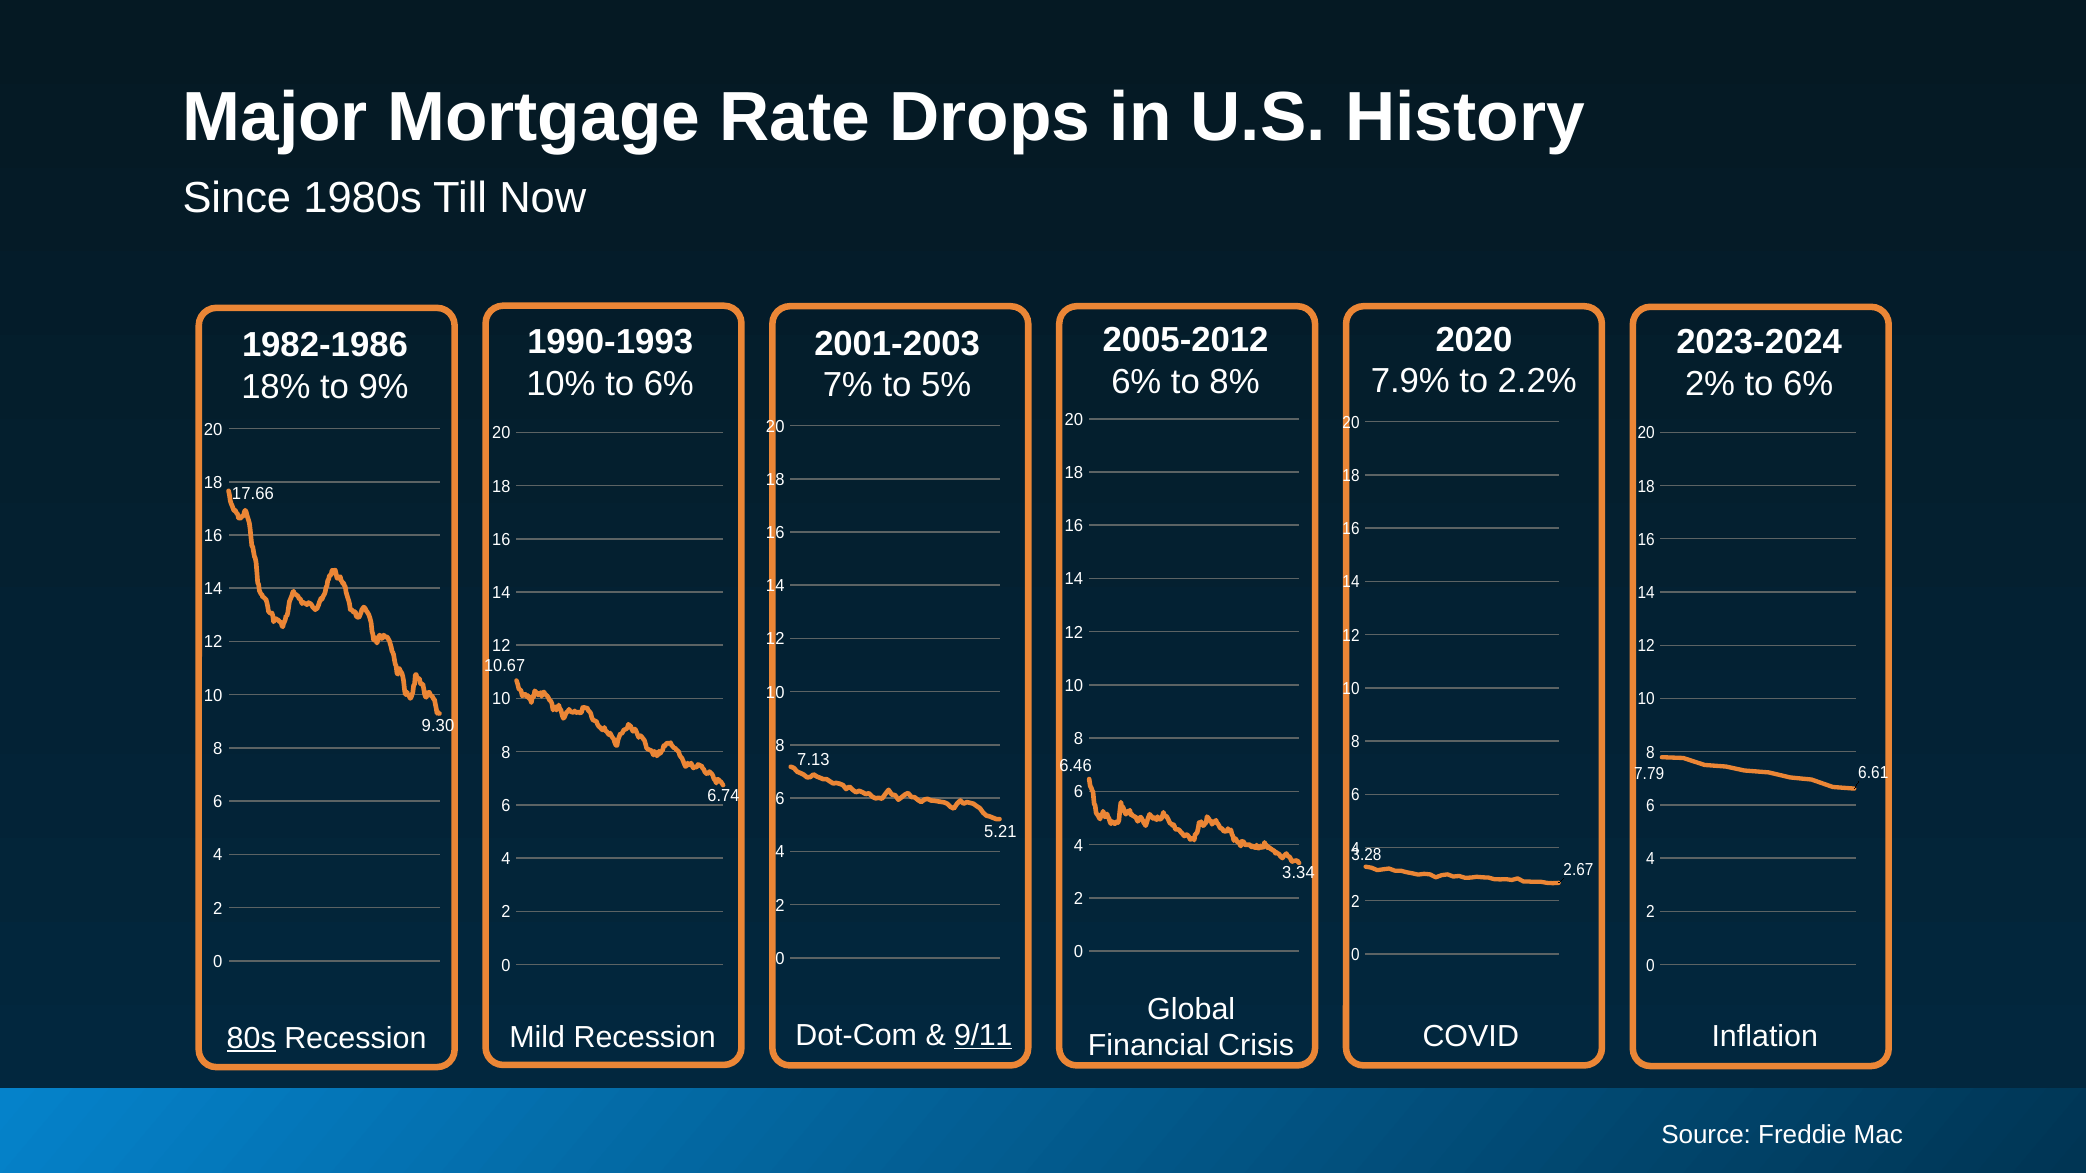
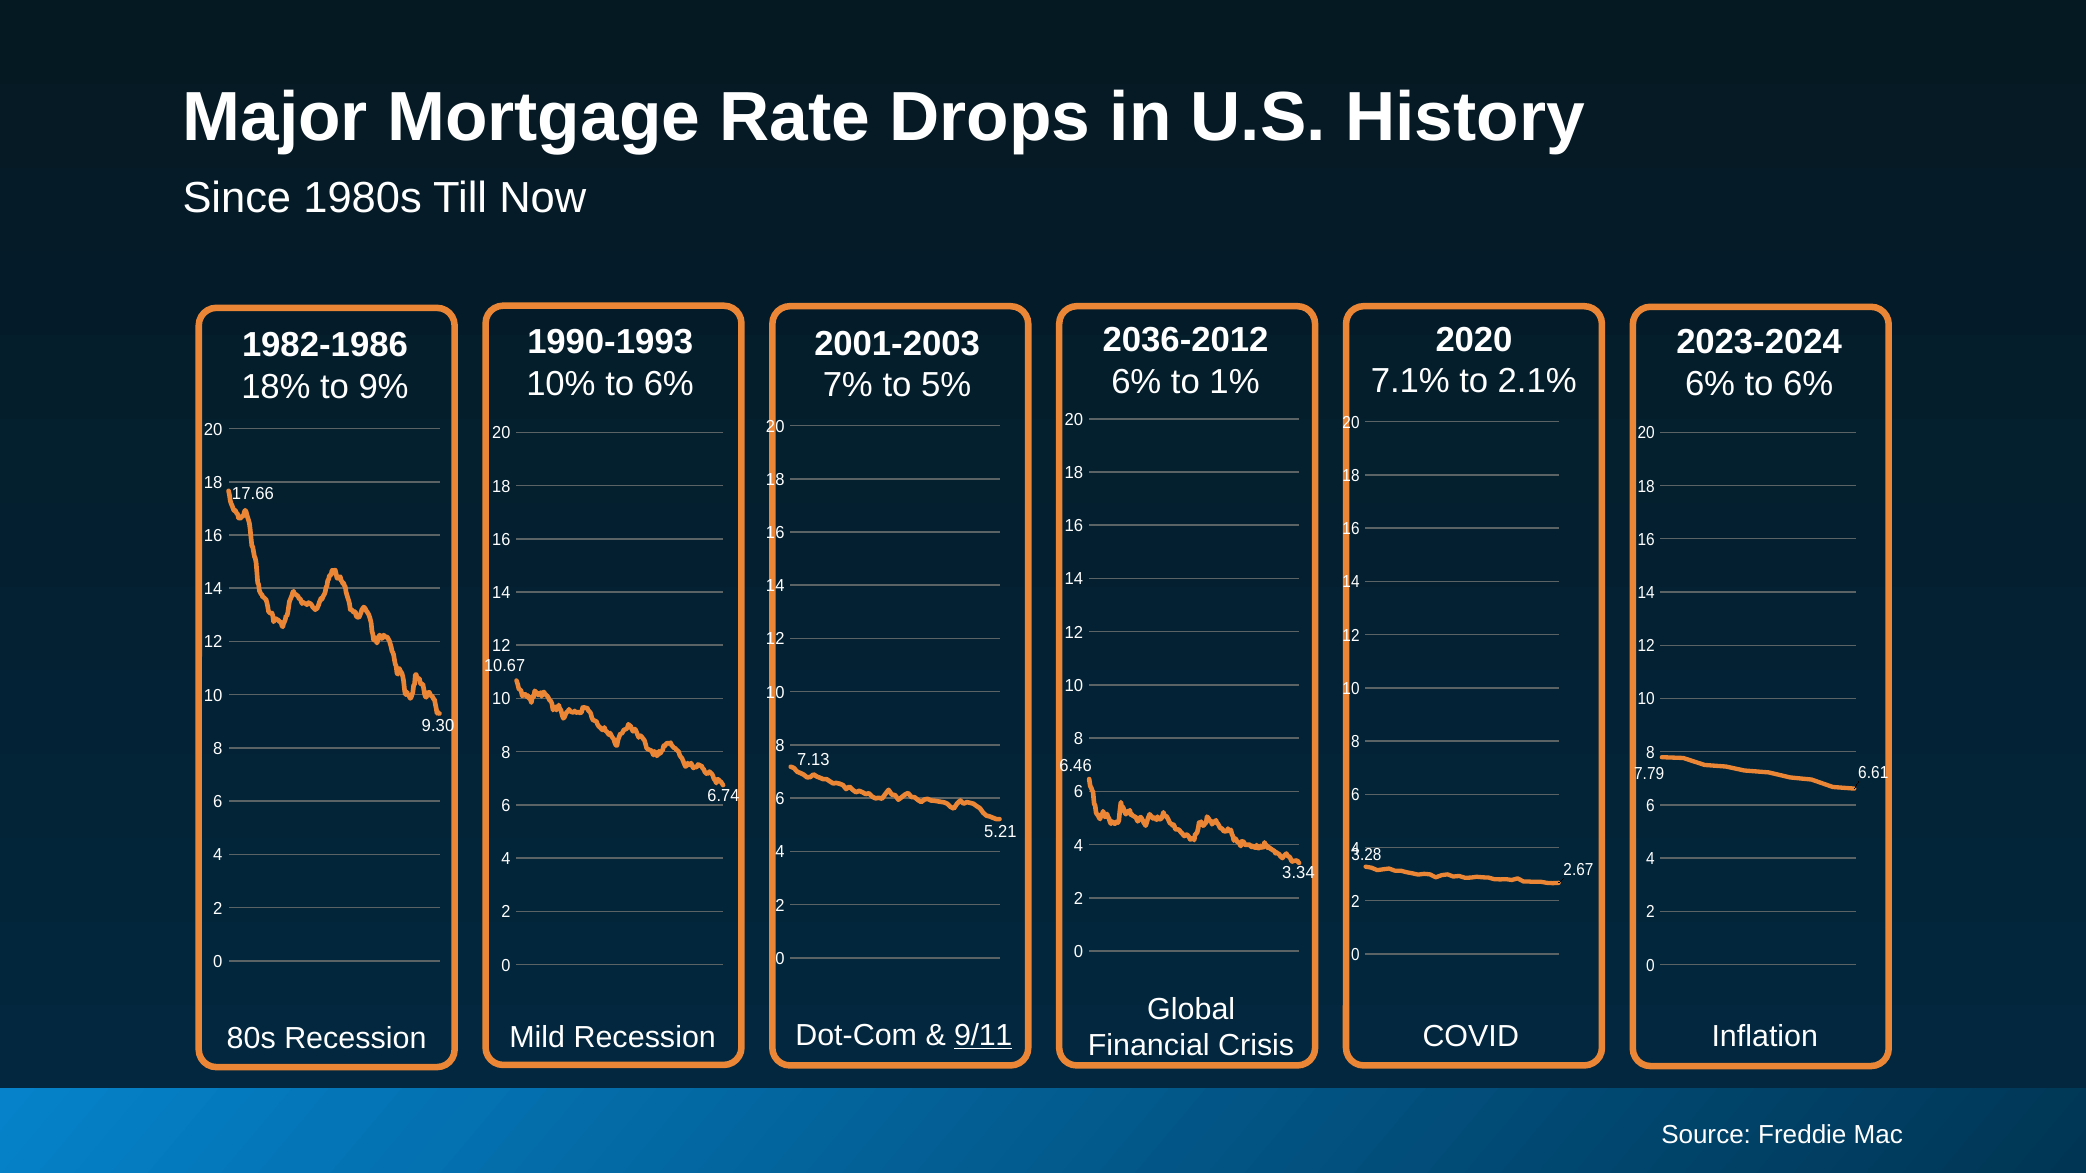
2005-2012: 2005-2012 -> 2036-2012 (1186, 340)
7.9%: 7.9% -> 7.1% (1410, 382)
2.2%: 2.2% -> 2.1% (1537, 382)
8%: 8% -> 1% (1235, 382)
2%: 2% -> 6% (1710, 384)
80s underline: present -> none (251, 1038)
